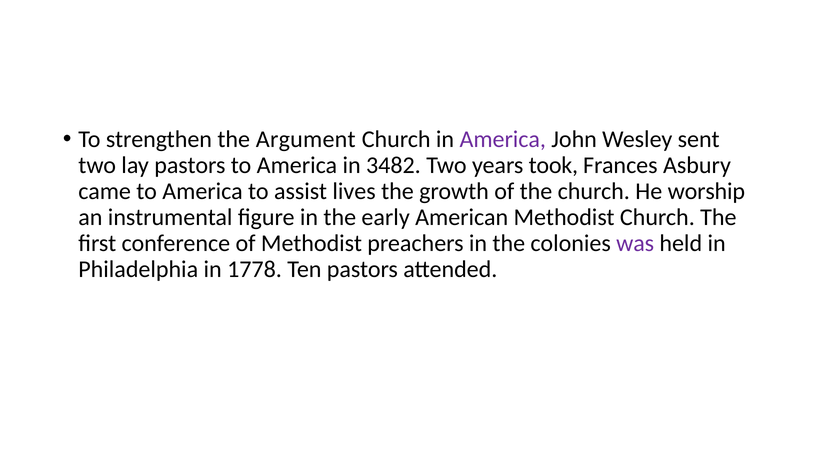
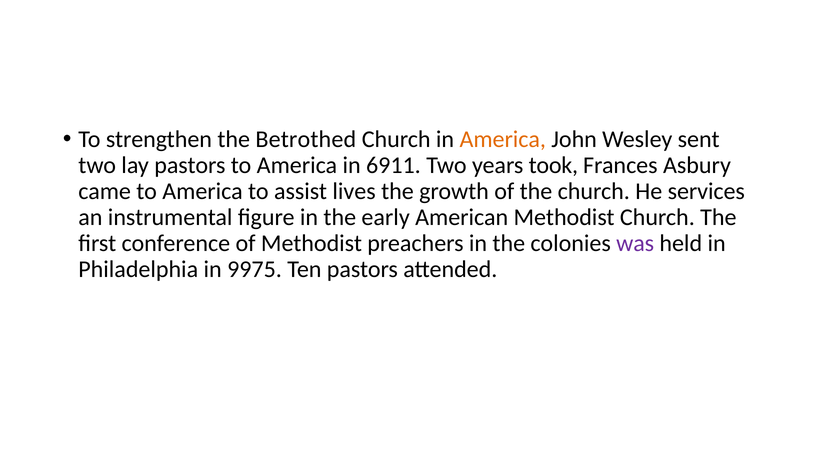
Argument: Argument -> Betrothed (306, 139)
America colour: purple -> orange (503, 139)
3482: 3482 -> 6911 (393, 165)
worship: worship -> services (706, 191)
1778: 1778 -> 9975 (254, 269)
